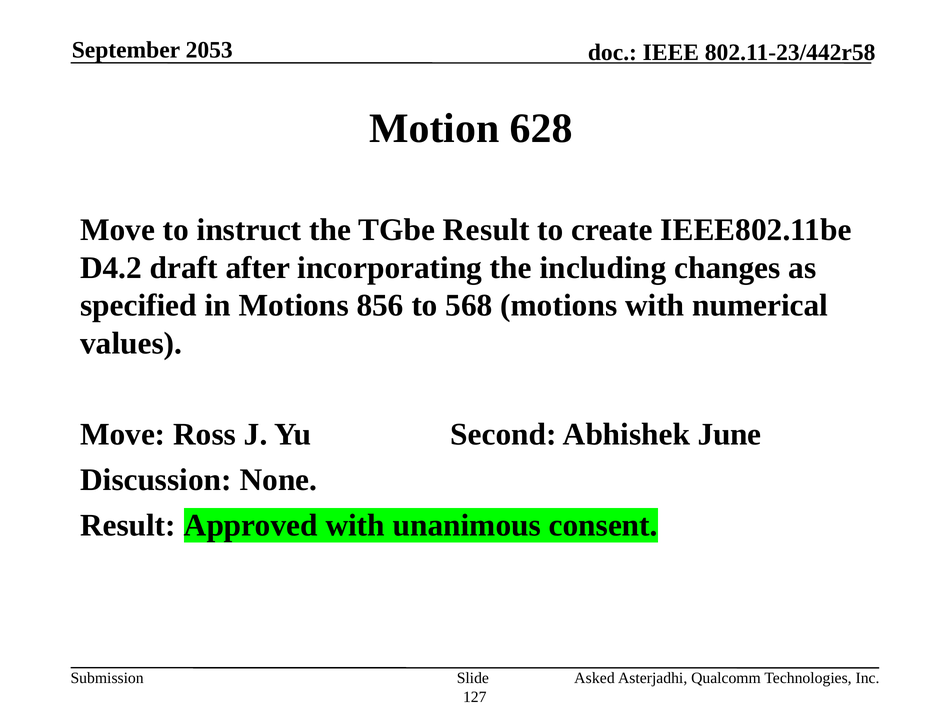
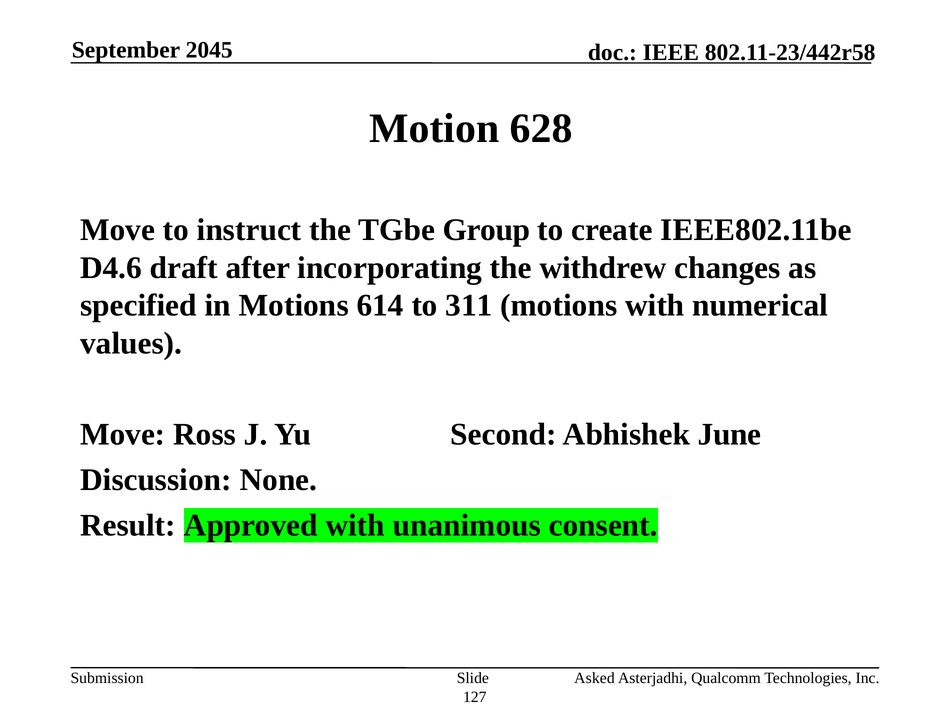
2053: 2053 -> 2045 (209, 50)
TGbe Result: Result -> Group (487, 230)
D4.2: D4.2 -> D4.6 (111, 268)
including: including -> withdrew (603, 268)
856: 856 -> 614 (380, 305)
568: 568 -> 311 (469, 305)
